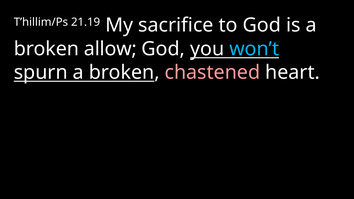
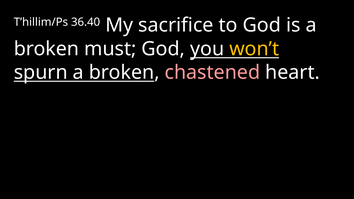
21.19: 21.19 -> 36.40 (86, 22)
allow: allow -> must (110, 49)
won’t colour: light blue -> yellow (254, 49)
